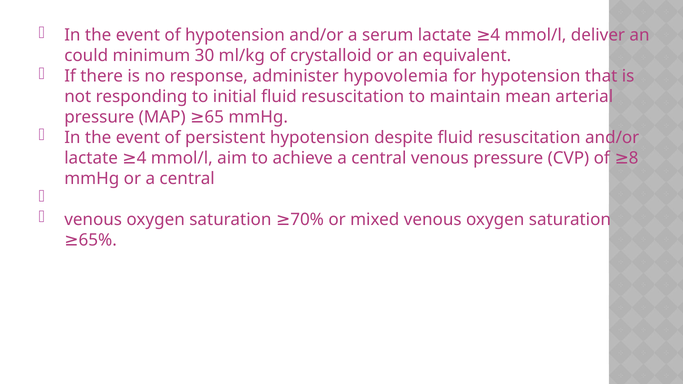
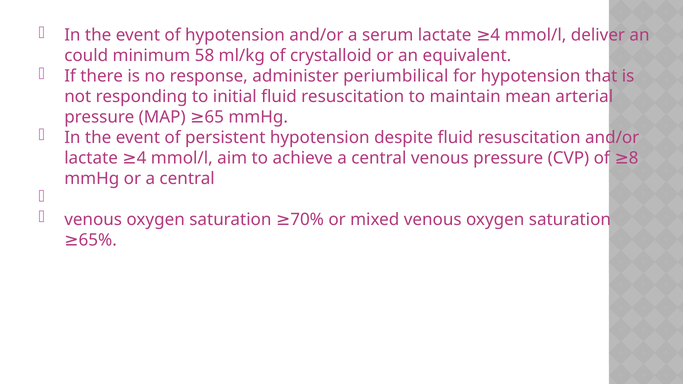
30: 30 -> 58 (205, 56)
hypovolemia: hypovolemia -> periumbilical (396, 76)
